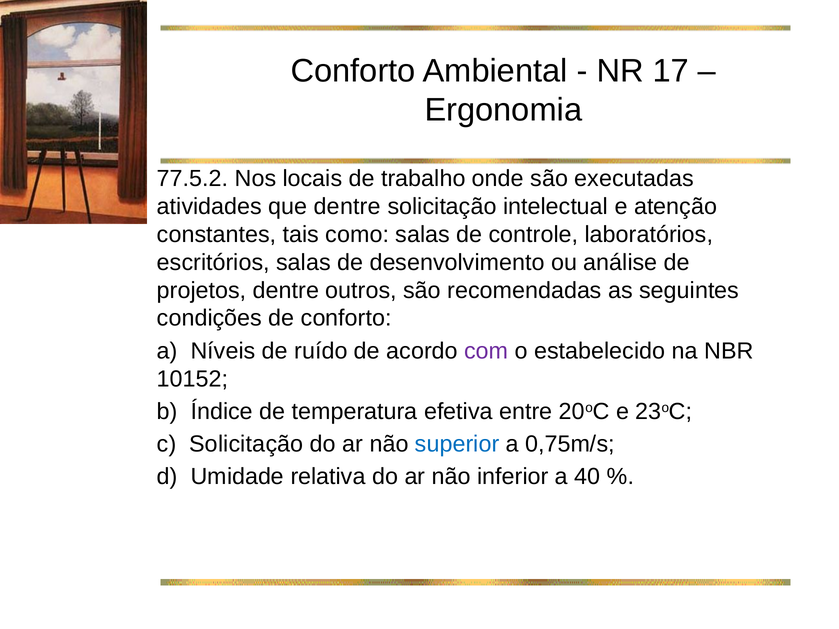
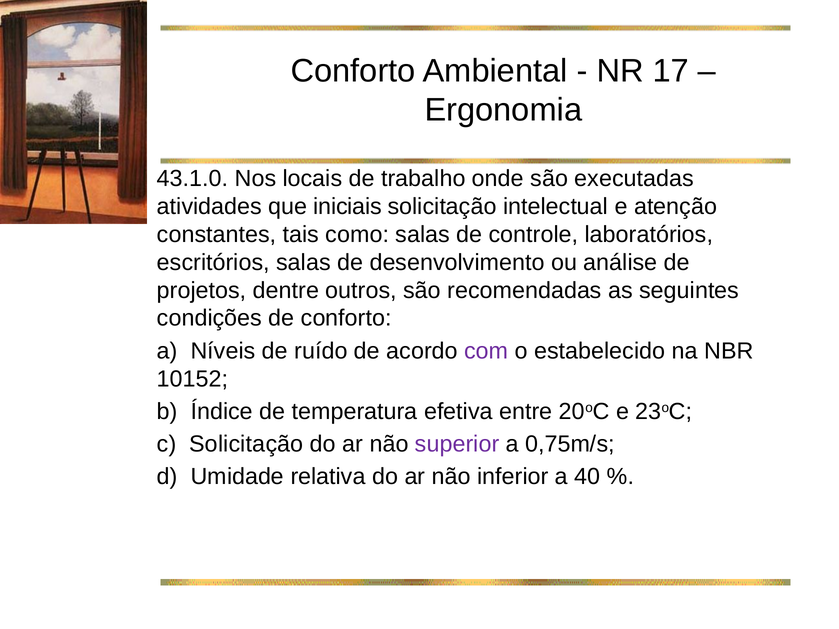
77.5.2: 77.5.2 -> 43.1.0 (193, 179)
que dentre: dentre -> iniciais (348, 207)
superior colour: blue -> purple (457, 444)
